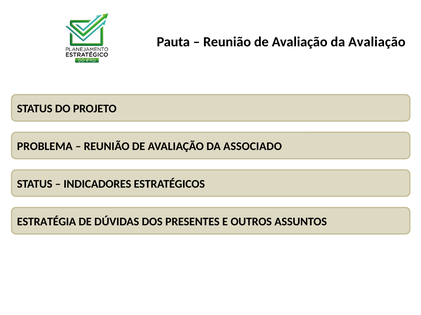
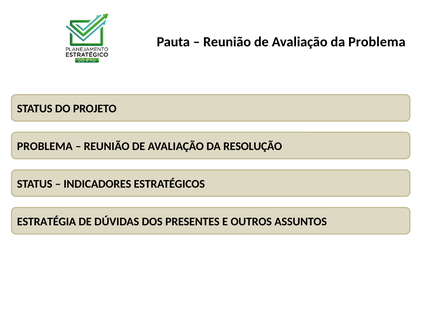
da Avaliação: Avaliação -> Problema (377, 42)
ASSOCIADO: ASSOCIADO -> RESOLUÇÃO (253, 147)
